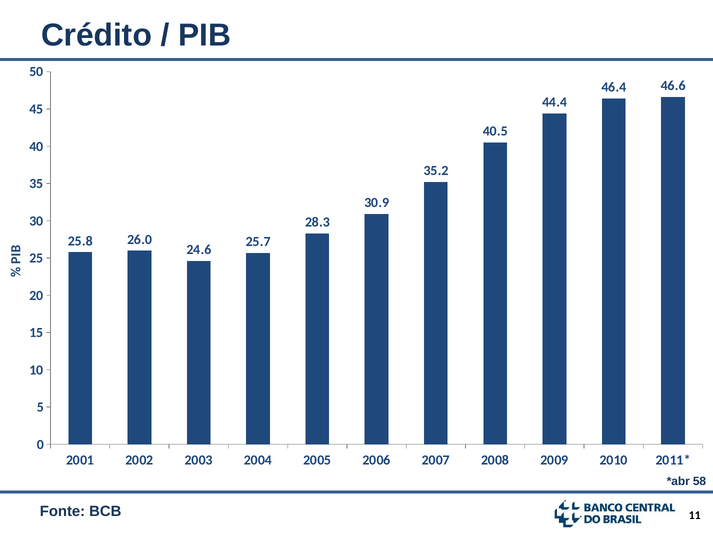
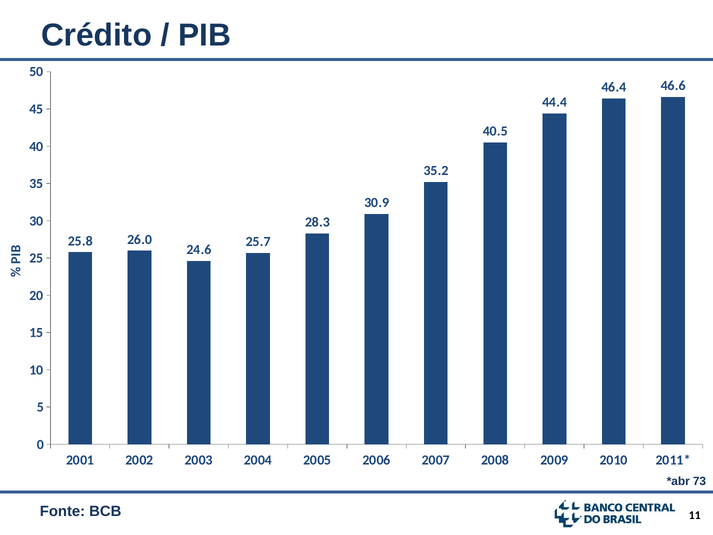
58: 58 -> 73 (699, 481)
